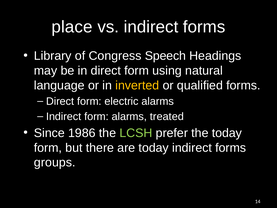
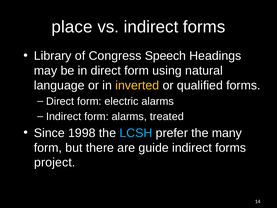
1986: 1986 -> 1998 (82, 133)
LCSH colour: light green -> light blue (136, 133)
the today: today -> many (227, 133)
are today: today -> guide (154, 148)
groups: groups -> project (55, 162)
